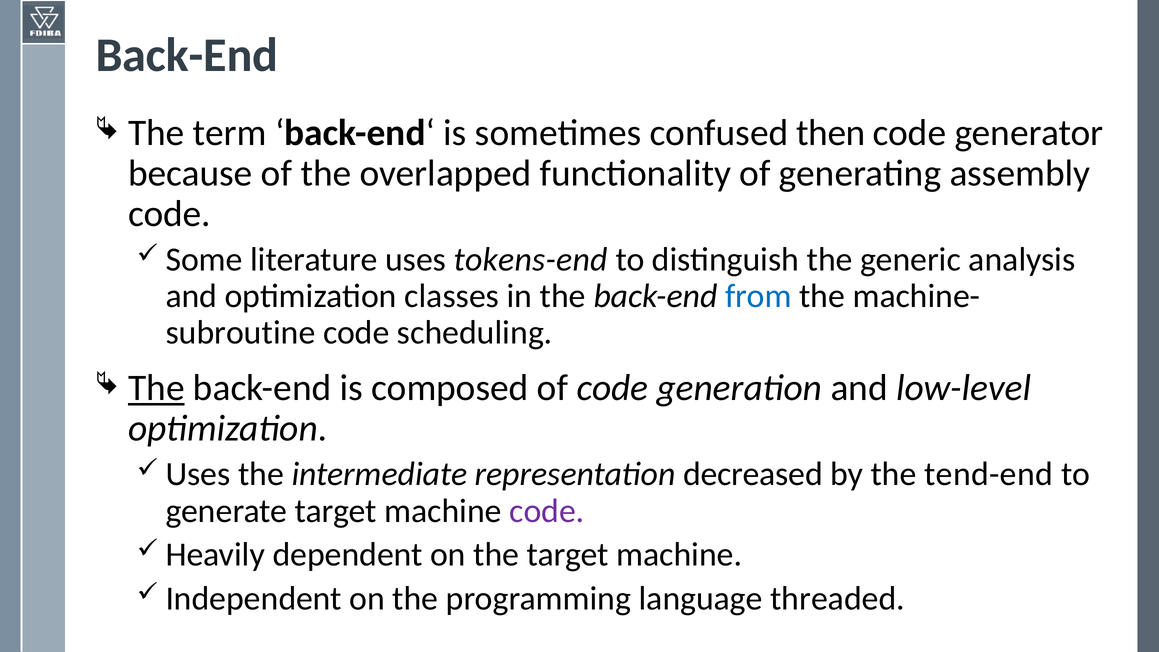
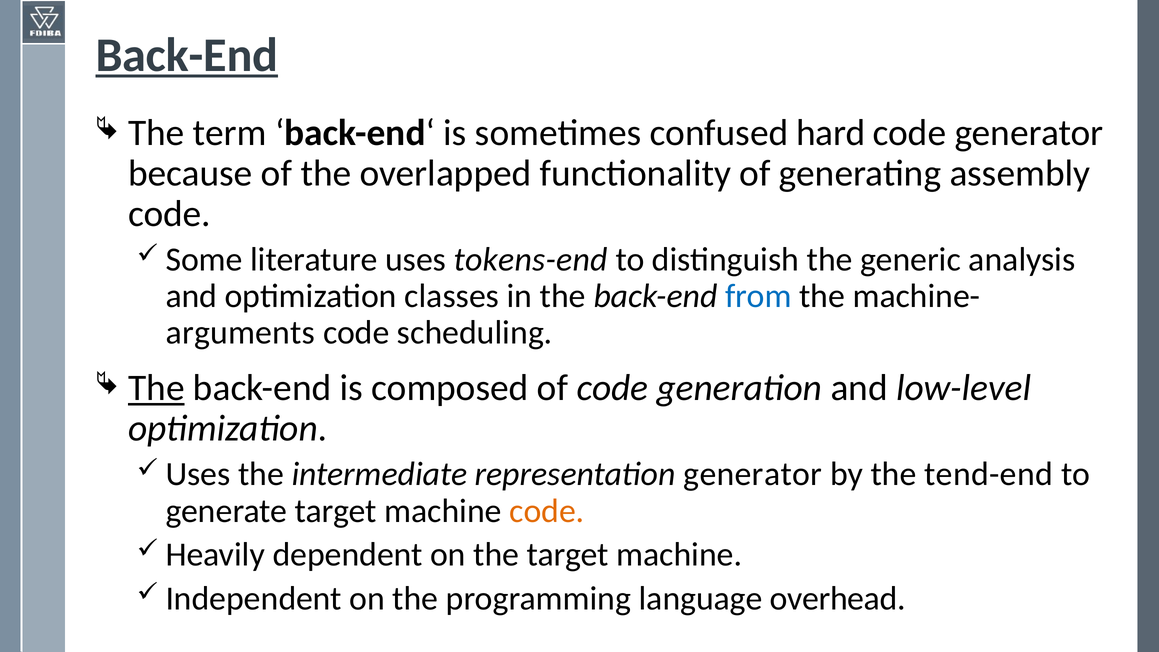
Back-End underline: none -> present (187, 55)
then: then -> hard (831, 133)
subroutine: subroutine -> arguments (240, 333)
representation decreased: decreased -> generator (753, 474)
code colour: purple -> orange (547, 511)
threaded: threaded -> overhead (838, 598)
